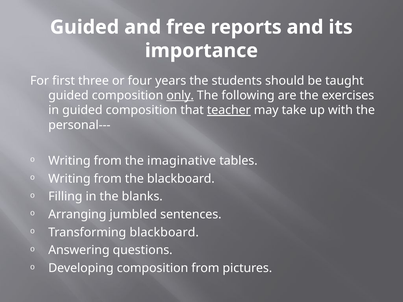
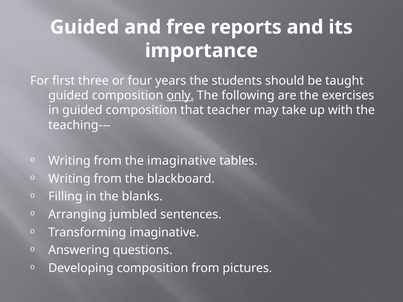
teacher underline: present -> none (229, 110)
personal---: personal--- -> teaching--- (79, 125)
Transforming blackboard: blackboard -> imaginative (164, 233)
